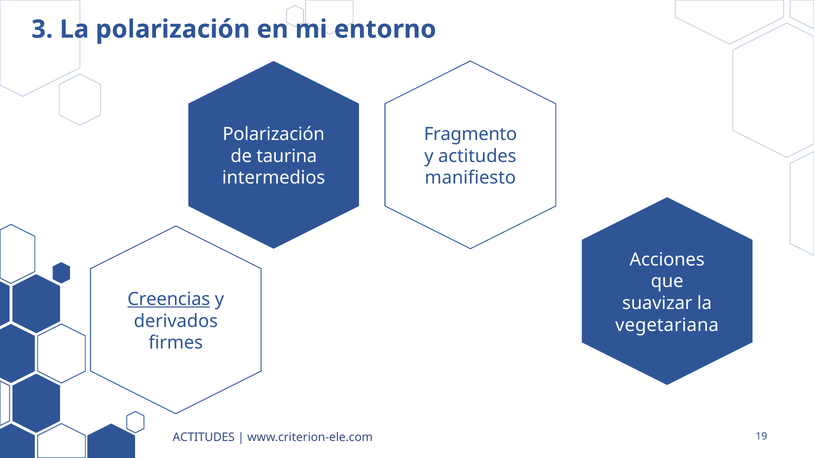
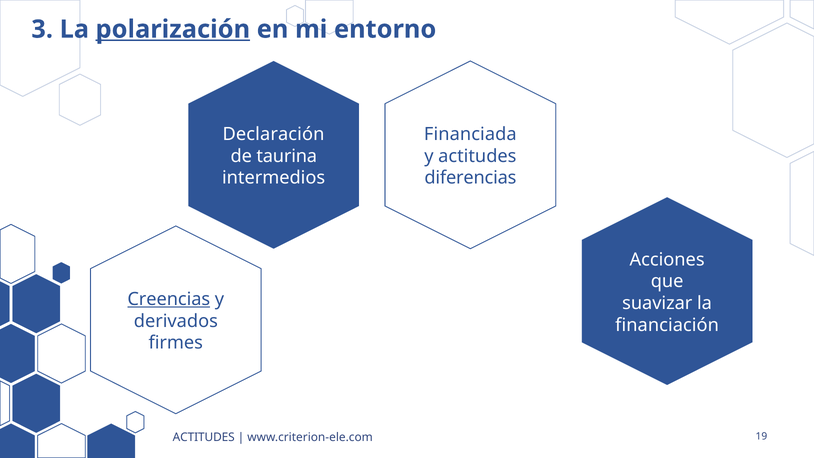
polarización underline: none -> present (173, 29)
Polarización: Polarización -> Declaración (274, 134)
Fragmento: Fragmento -> Financiada (470, 134)
manifiesto: manifiesto -> diferencias (470, 178)
vegetariana: vegetariana -> financiación (667, 325)
